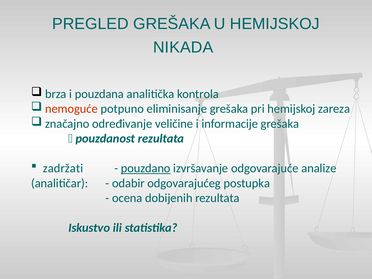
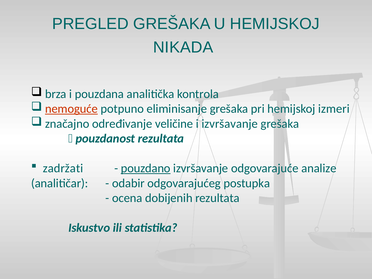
nemoguće underline: none -> present (71, 109)
zareza: zareza -> izmeri (334, 109)
i informacije: informacije -> izvršavanje (230, 124)
